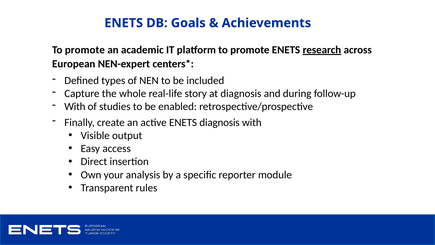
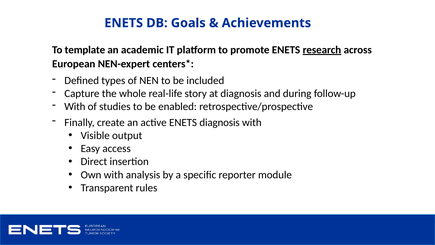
promote: promote -> template (85, 50)
Own your: your -> with (114, 175)
